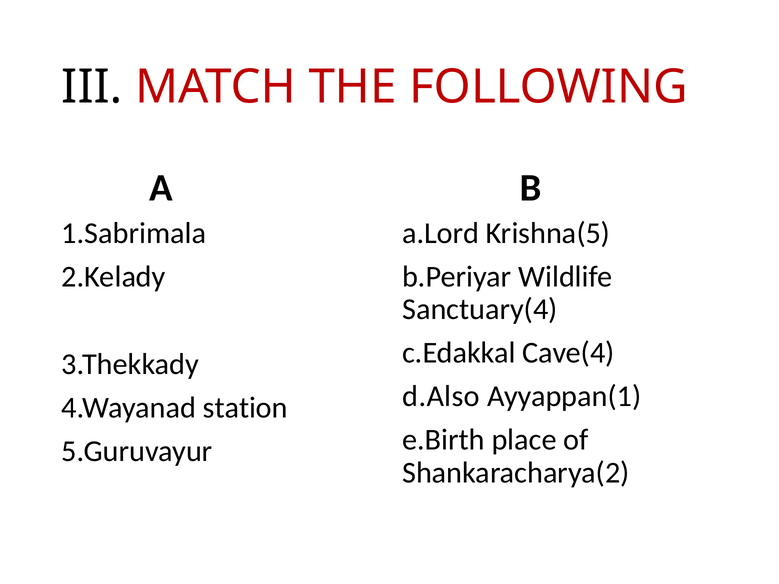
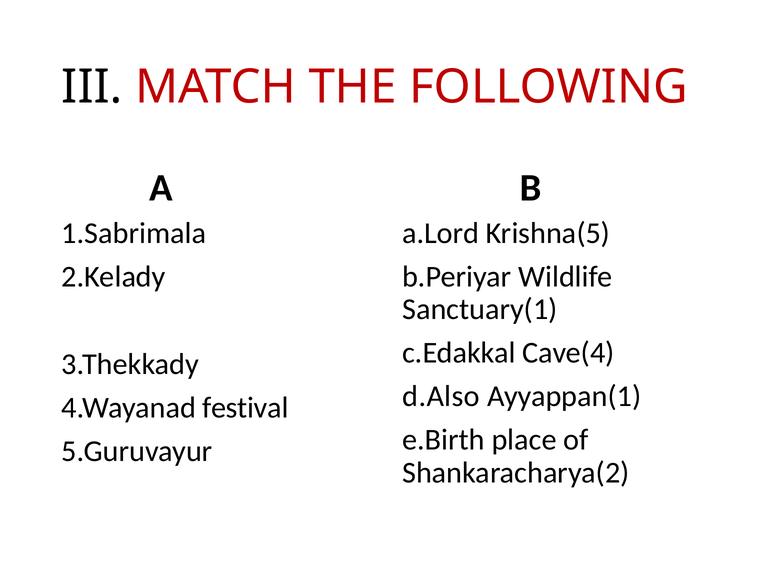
Sanctuary(4: Sanctuary(4 -> Sanctuary(1 (480, 310)
station: station -> festival (245, 408)
